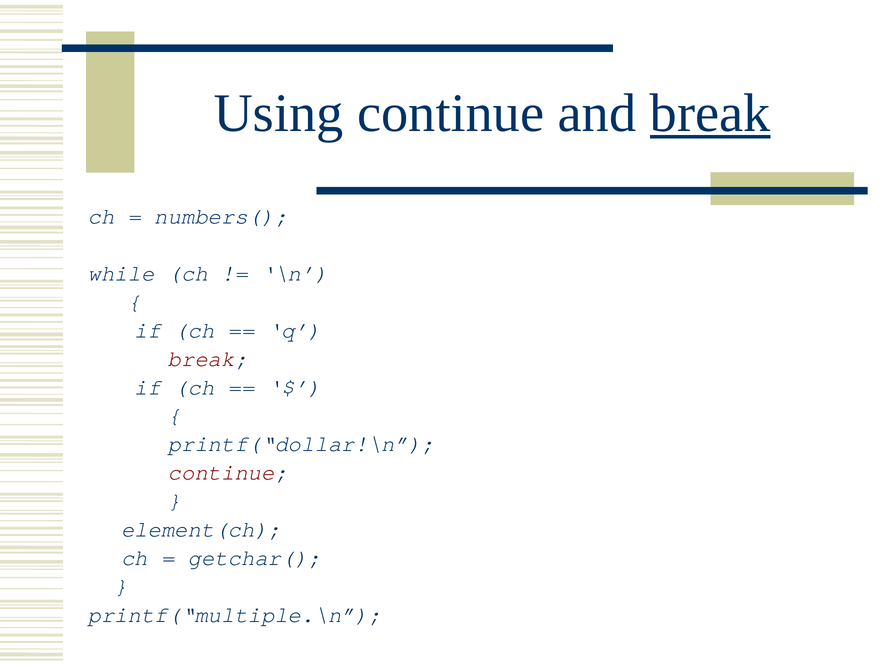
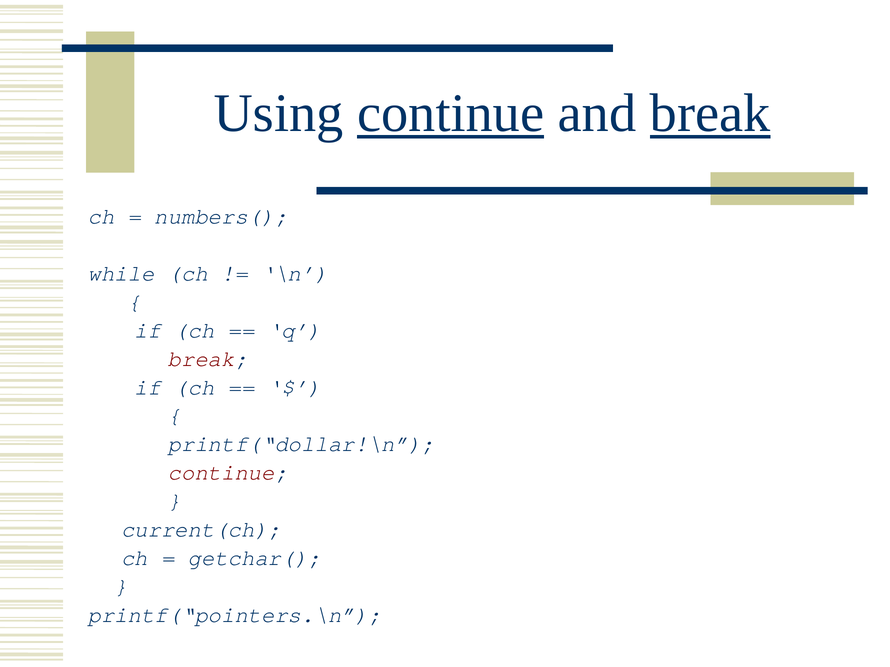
continue underline: none -> present (451, 114)
element(ch: element(ch -> current(ch (201, 530)
printf(“multiple.\n: printf(“multiple.\n -> printf(“pointers.\n (235, 615)
